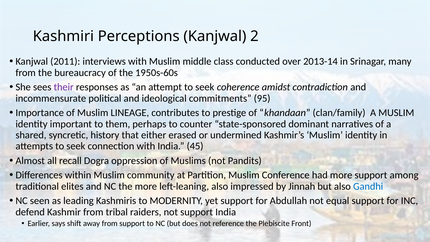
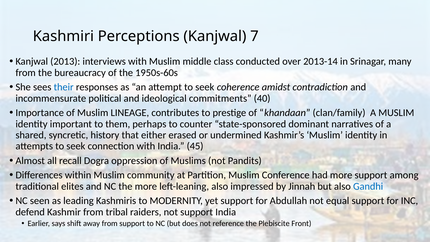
2: 2 -> 7 (254, 36)
2011: 2011 -> 2013 (65, 62)
their colour: purple -> blue (64, 87)
95: 95 -> 40 (262, 98)
